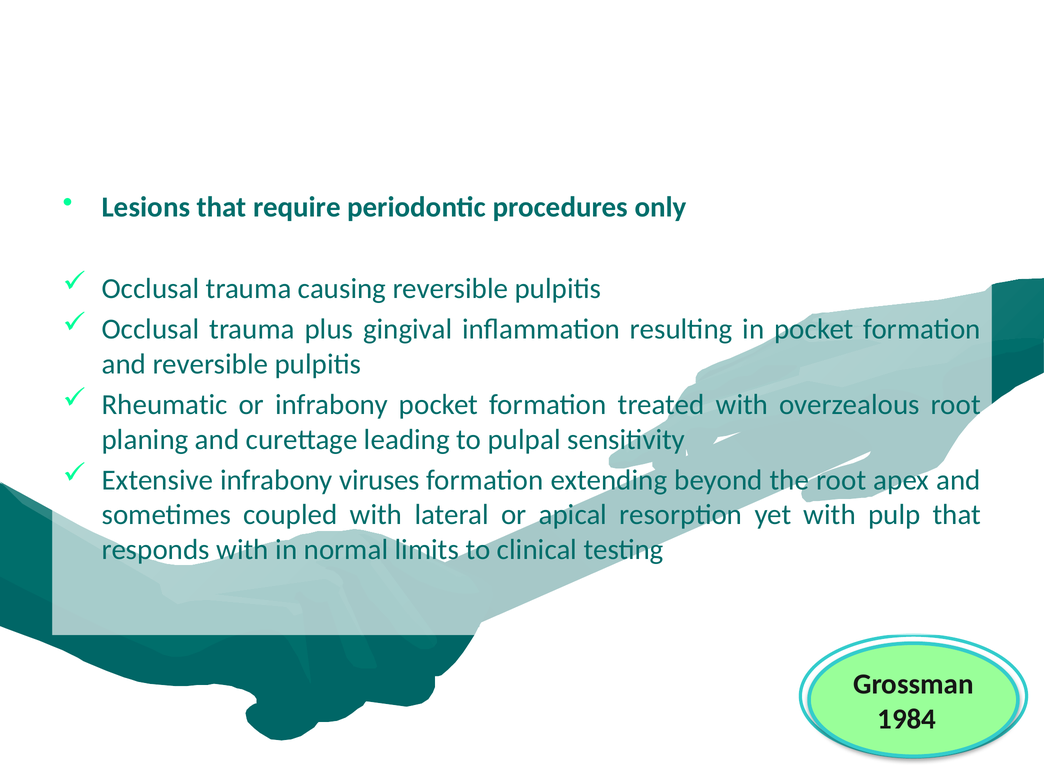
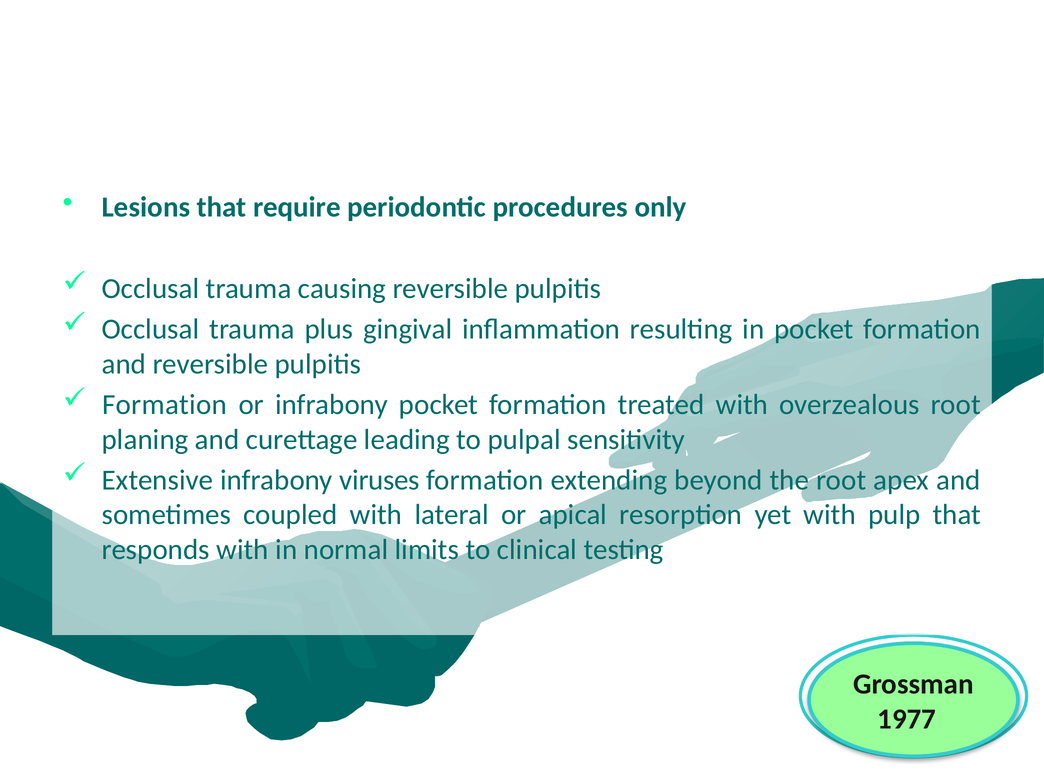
Rheumatic: Rheumatic -> Formation (165, 405)
1984: 1984 -> 1977 (907, 719)
